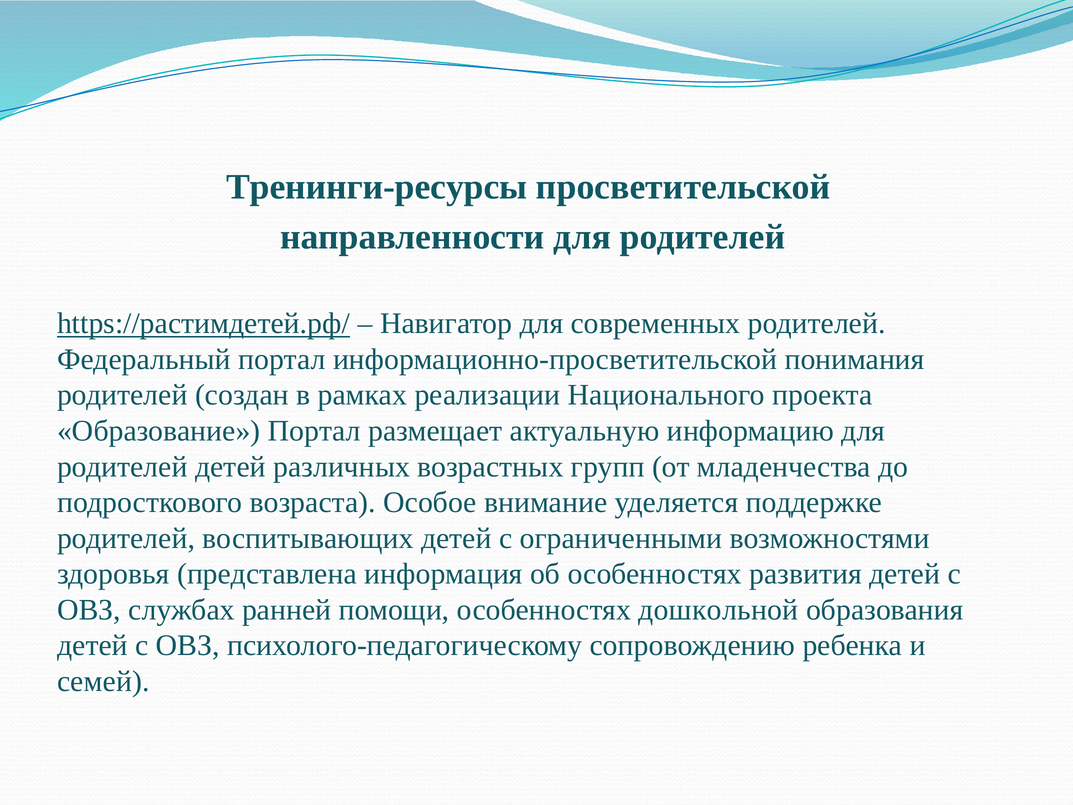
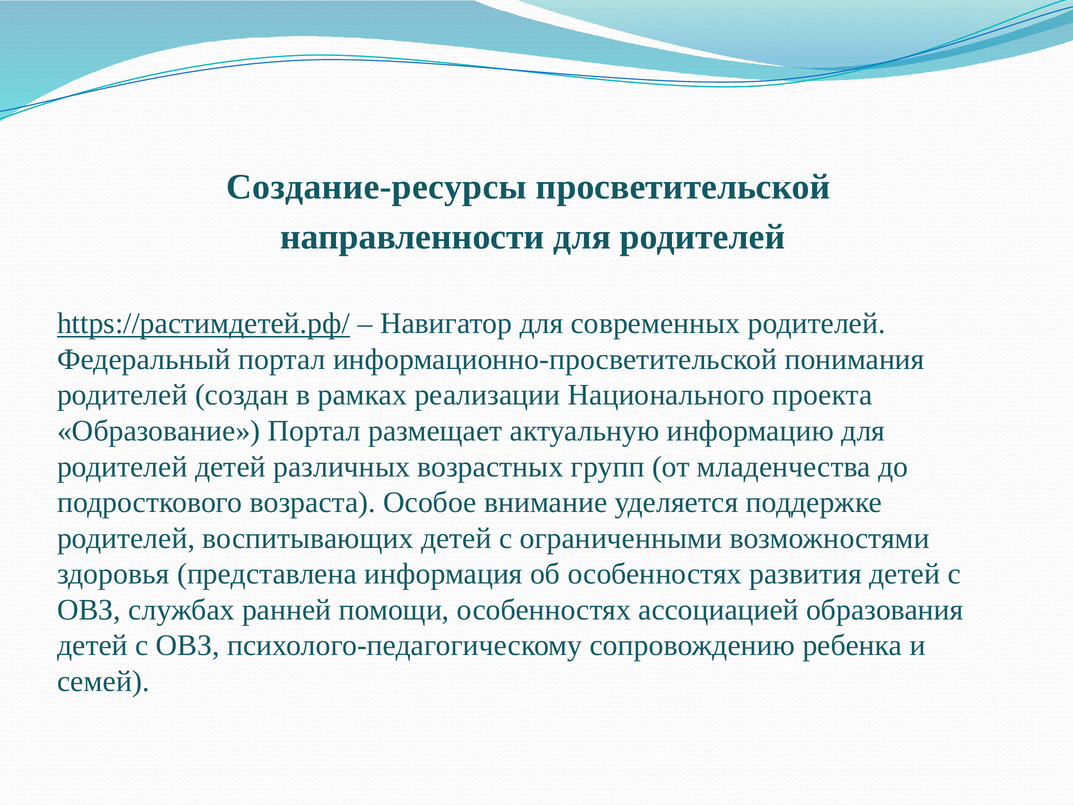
Тренинги-ресурсы: Тренинги-ресурсы -> Создание-ресурсы (376, 187)
дошкольной: дошкольной -> ассоциацией (719, 610)
